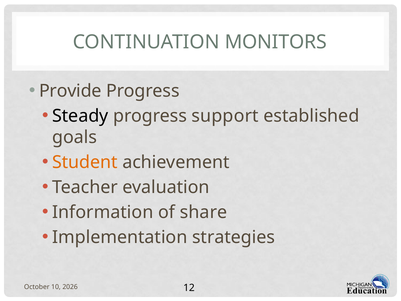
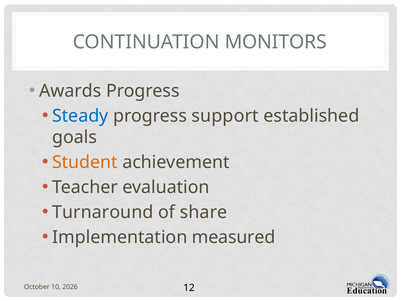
Provide: Provide -> Awards (70, 91)
Steady colour: black -> blue (80, 116)
Information: Information -> Turnaround (103, 212)
strategies: strategies -> measured (234, 237)
